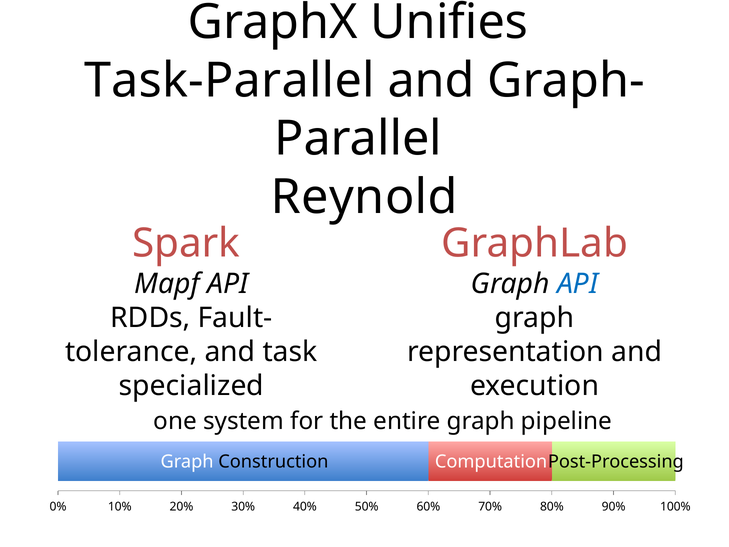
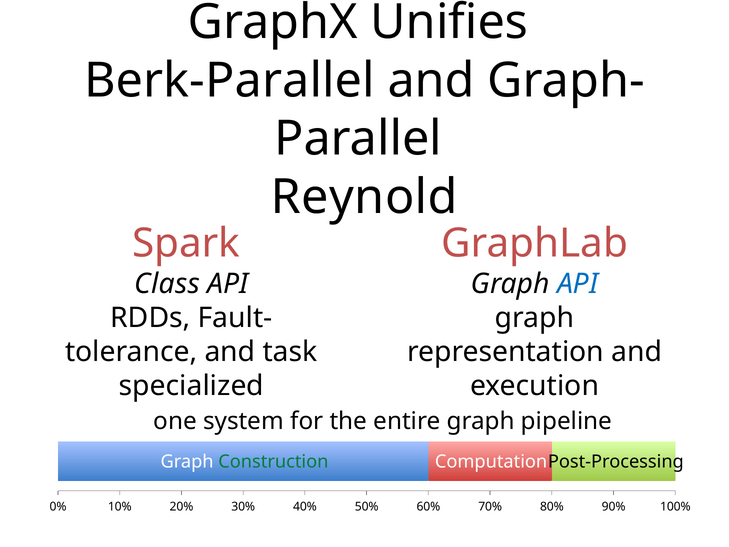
Task-Parallel: Task-Parallel -> Berk-Parallel (229, 81)
Mapf: Mapf -> Class (167, 284)
Construction colour: black -> green (273, 461)
